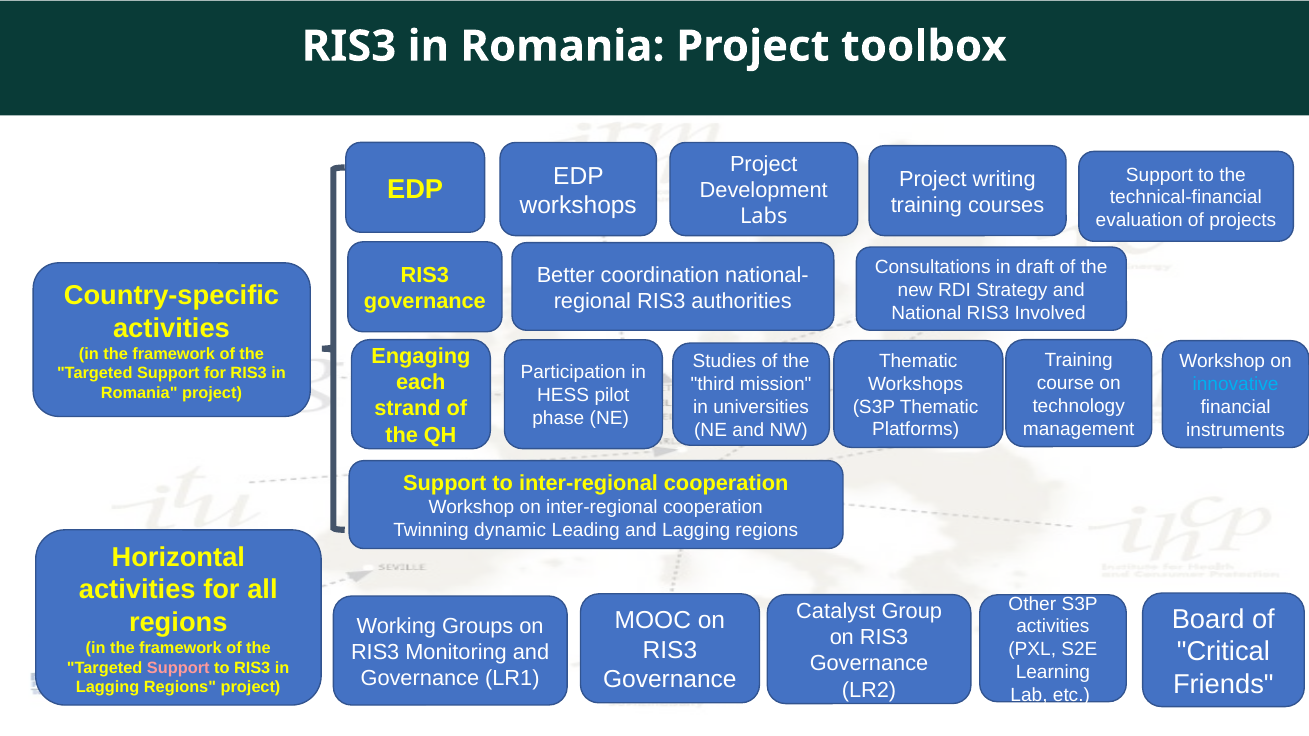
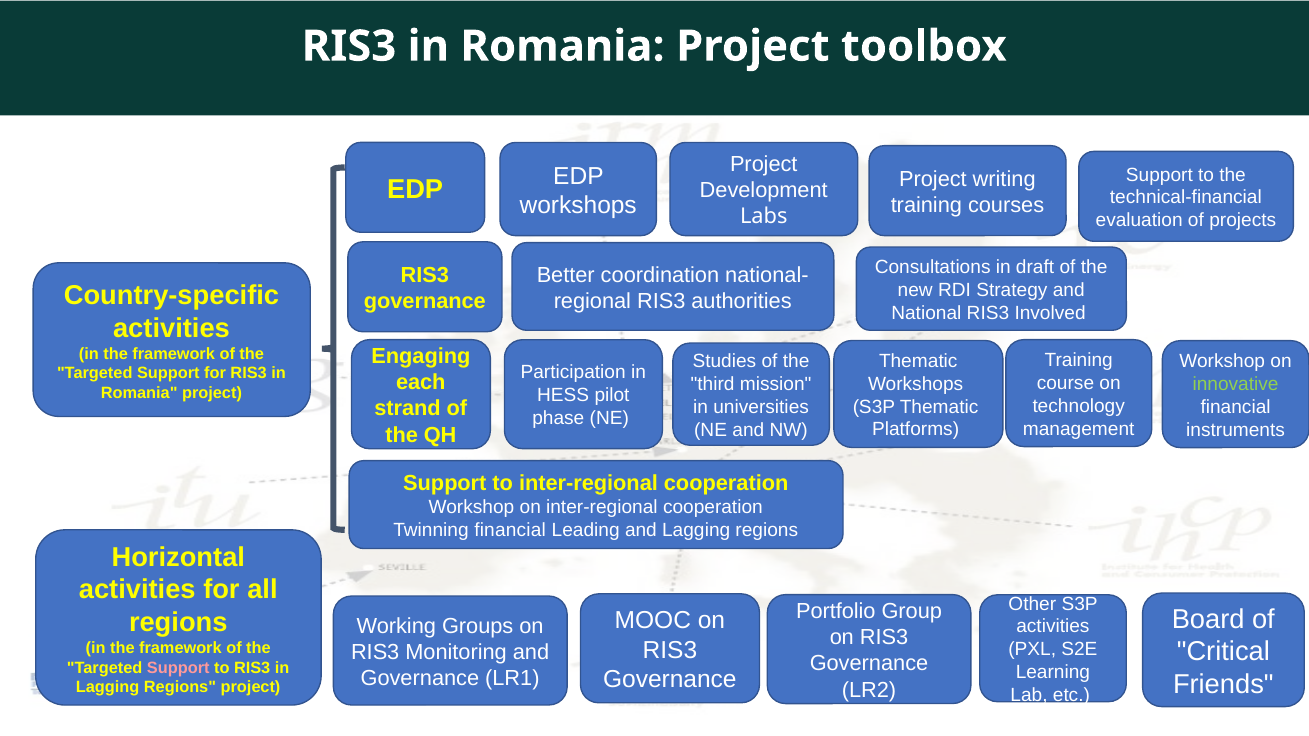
innovative colour: light blue -> light green (1236, 384)
Twinning dynamic: dynamic -> financial (510, 531)
Catalyst: Catalyst -> Portfolio (836, 612)
